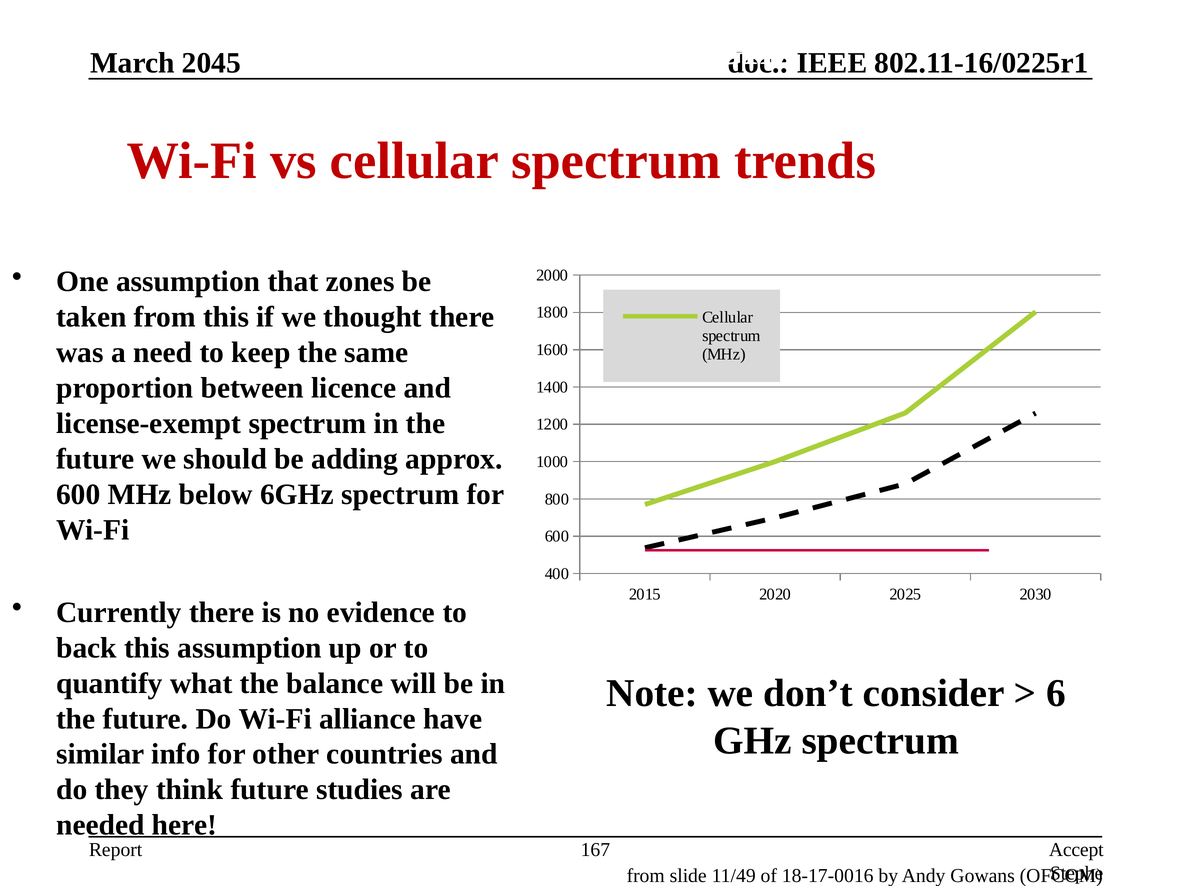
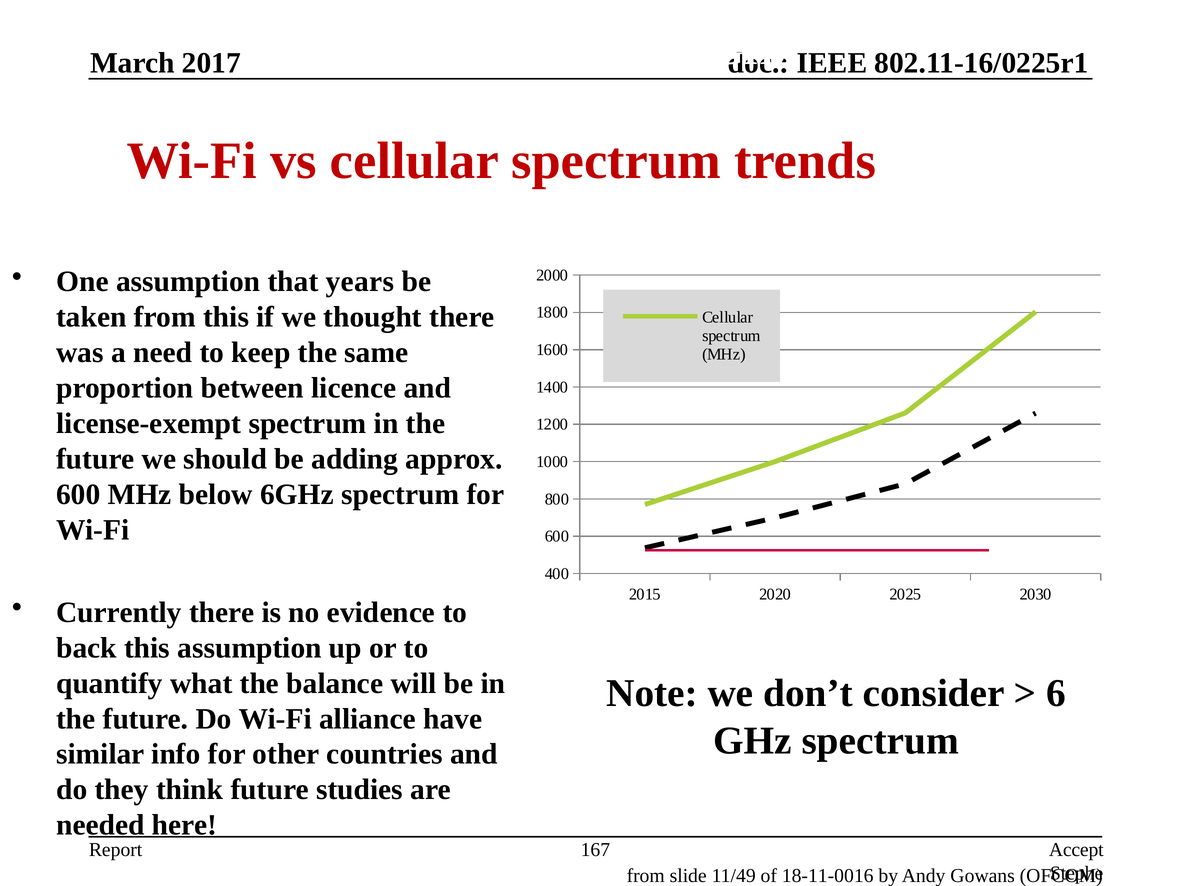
2045: 2045 -> 2017 (211, 63)
zones: zones -> years (360, 282)
18-17-0016: 18-17-0016 -> 18-11-0016 (828, 875)
